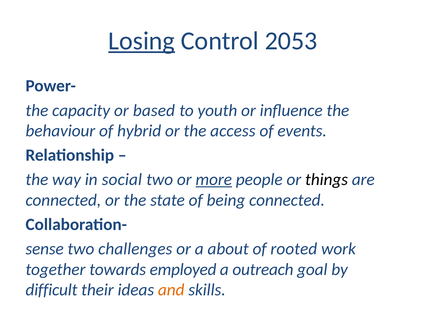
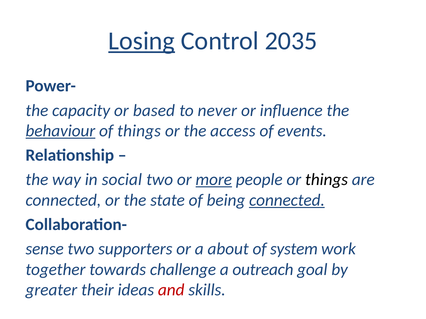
2053: 2053 -> 2035 (291, 41)
youth: youth -> never (217, 111)
behaviour underline: none -> present (60, 131)
of hybrid: hybrid -> things (139, 131)
connected underline: none -> present (287, 200)
challenges: challenges -> supporters (135, 249)
rooted: rooted -> system (294, 249)
employed: employed -> challenge (183, 270)
difficult: difficult -> greater (51, 290)
and colour: orange -> red (171, 290)
